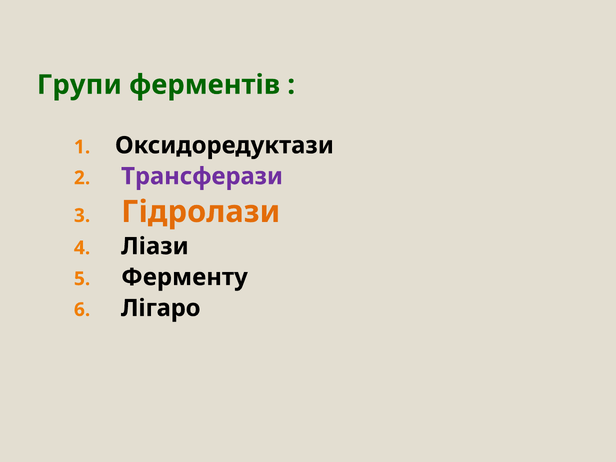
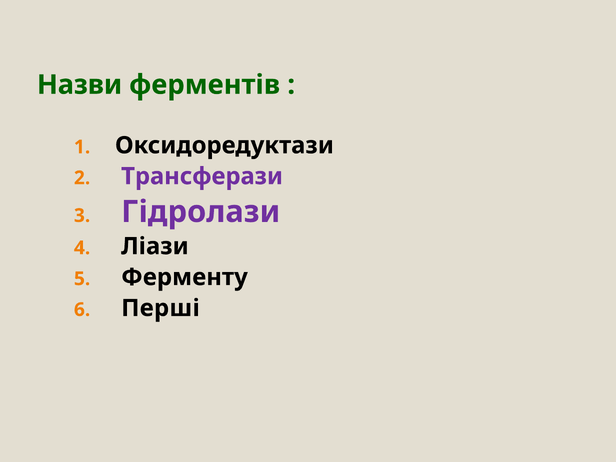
Групи: Групи -> Назви (80, 85)
Гідролази colour: orange -> purple (201, 212)
Лігаро: Лігаро -> Перші (161, 308)
